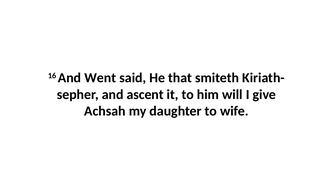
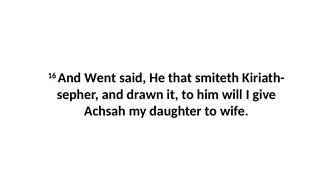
ascent: ascent -> drawn (145, 95)
